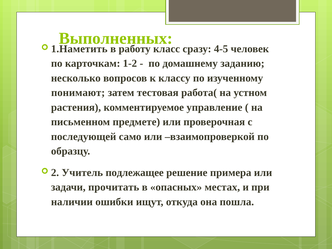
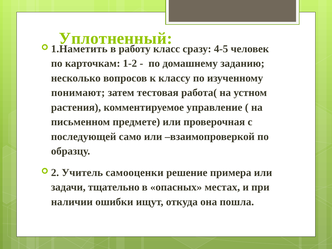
Выполненных: Выполненных -> Уплотненный (116, 38)
подлежащее: подлежащее -> самооценки (135, 173)
прочитать: прочитать -> тщательно (114, 187)
